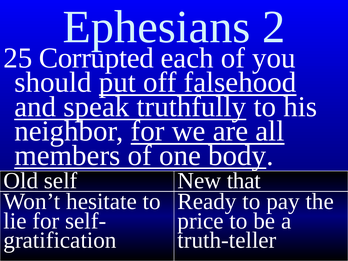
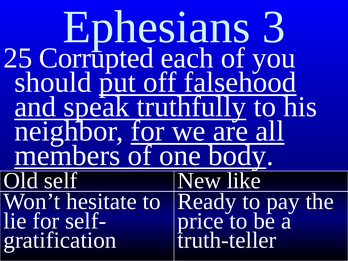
2: 2 -> 3 (274, 27)
that: that -> like (244, 181)
